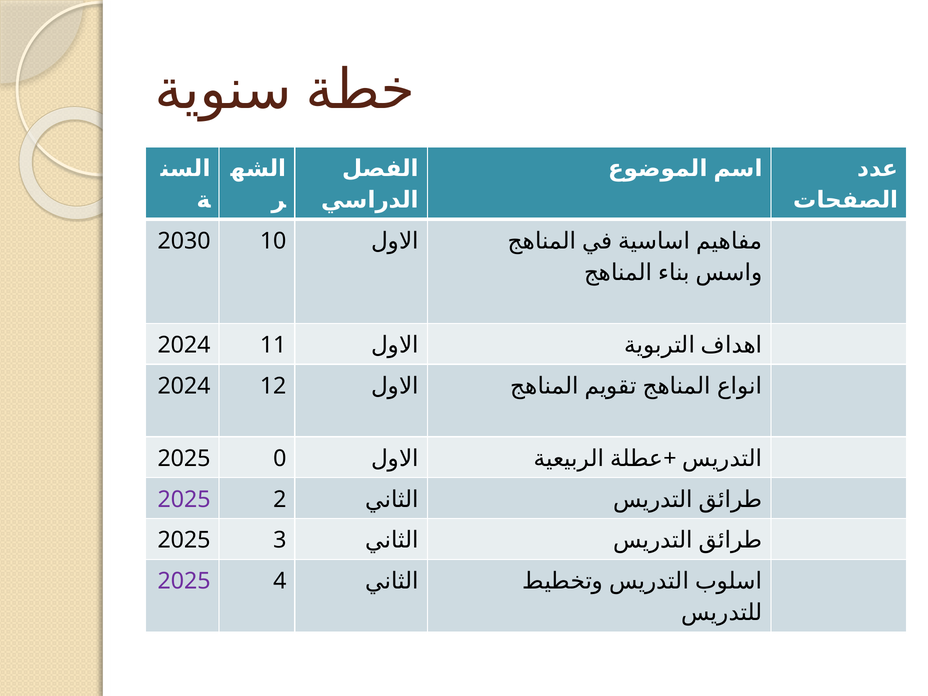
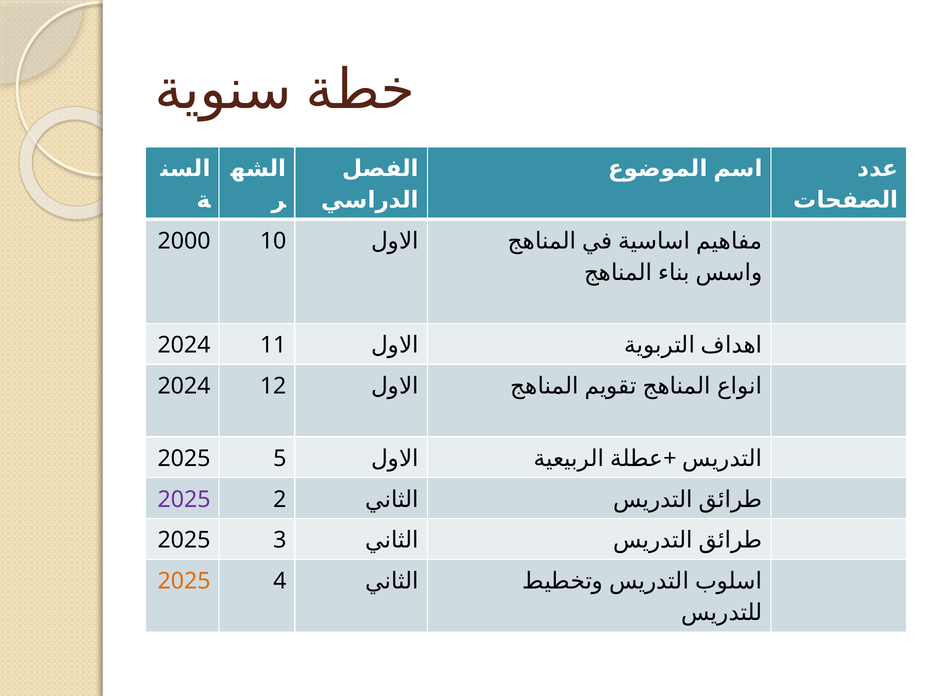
2030: 2030 -> 2000 (184, 241)
0: 0 -> 5 (280, 458)
2025 colour: purple -> orange (184, 581)
